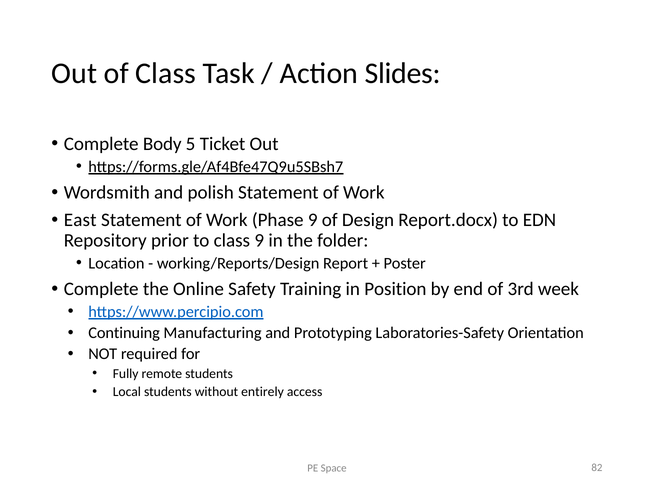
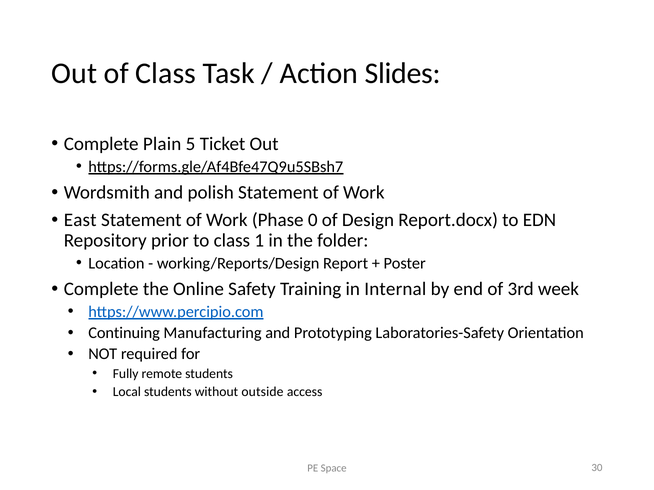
Body: Body -> Plain (162, 144)
Phase 9: 9 -> 0 (313, 220)
class 9: 9 -> 1 (259, 241)
Position: Position -> Internal (395, 289)
entirely: entirely -> outside (262, 392)
82: 82 -> 30 (597, 468)
